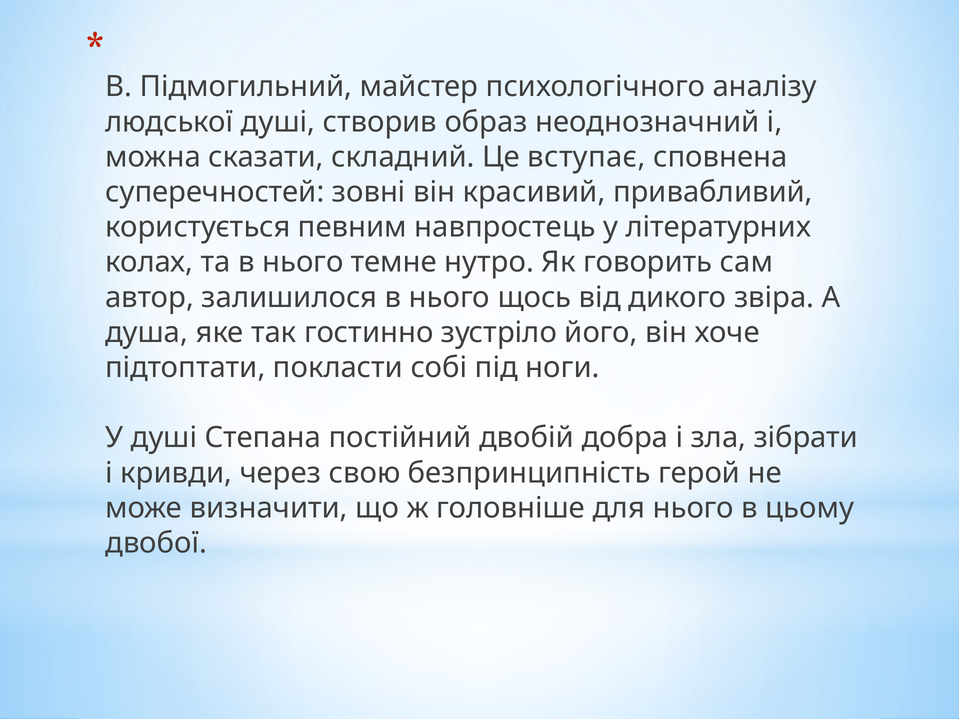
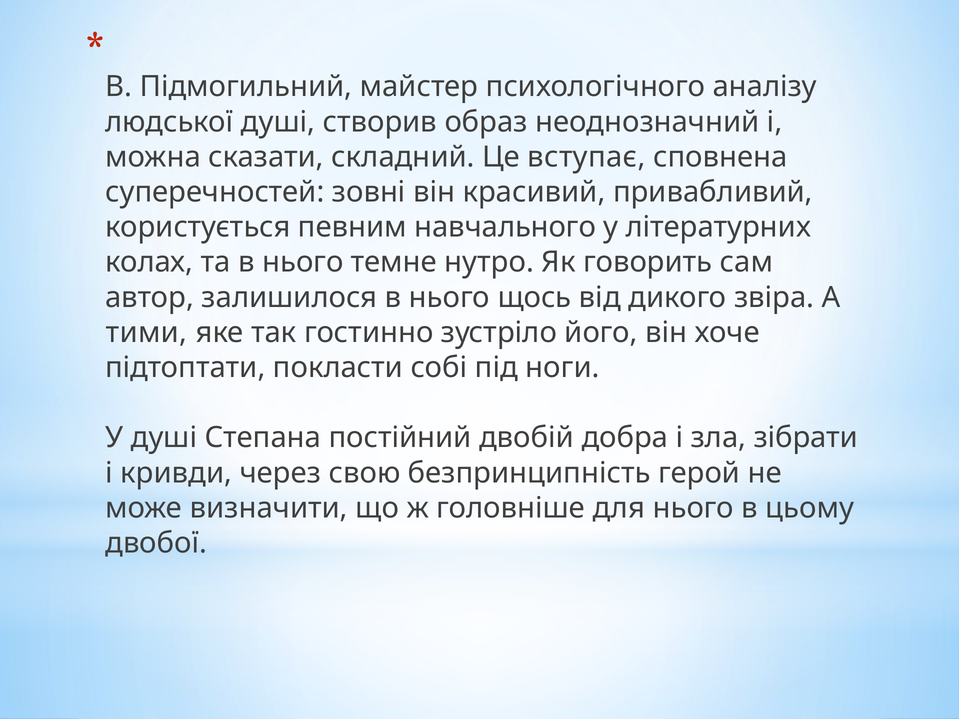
навпростець: навпростець -> навчального (505, 227)
душа: душа -> тими (147, 333)
